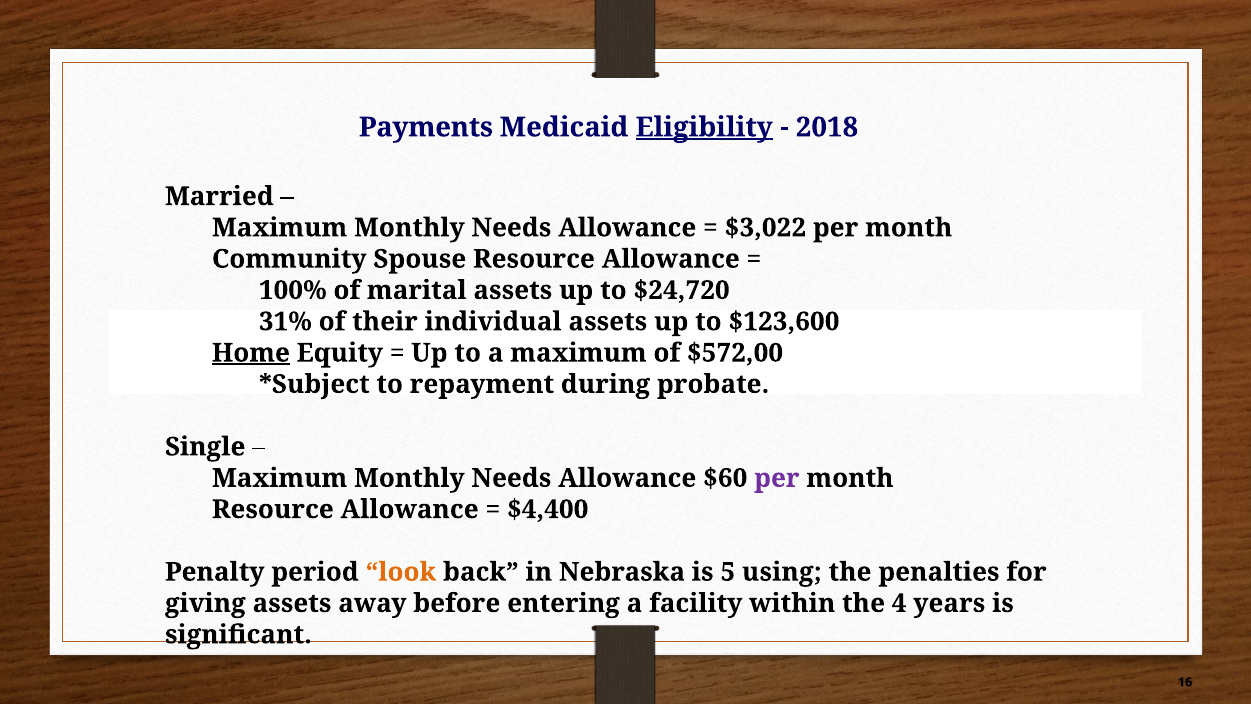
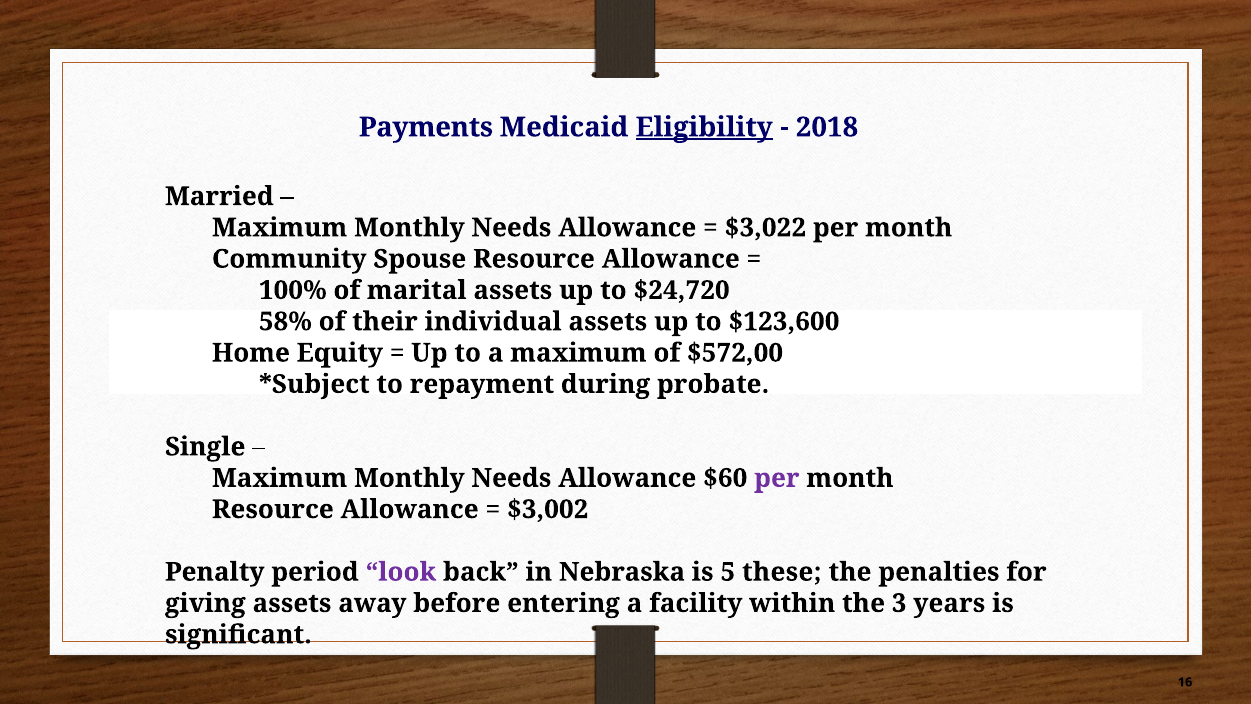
31%: 31% -> 58% (285, 322)
Home underline: present -> none (251, 353)
$4,400: $4,400 -> $3,002 (548, 509)
look colour: orange -> purple (401, 572)
using: using -> these (782, 572)
4: 4 -> 3 (899, 603)
